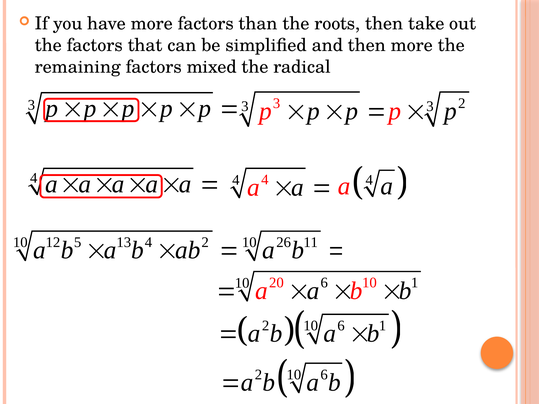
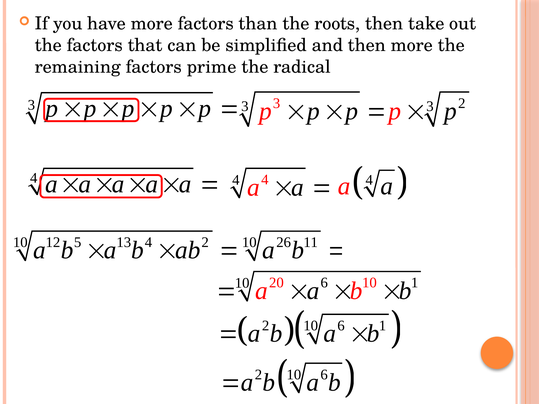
mixed: mixed -> prime (212, 67)
